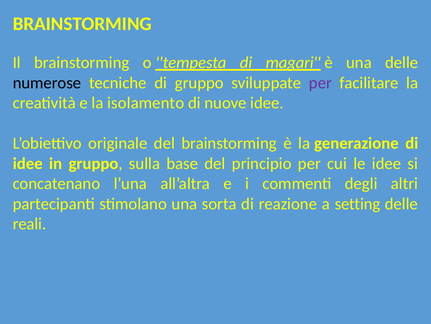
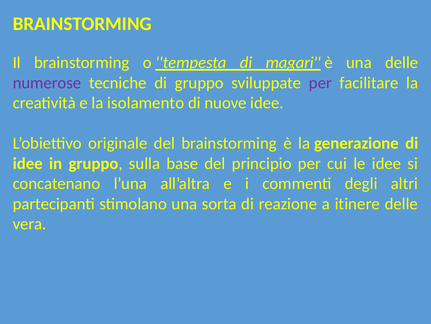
numerose colour: black -> purple (47, 83)
setting: setting -> itinere (357, 203)
reali: reali -> vera (29, 223)
